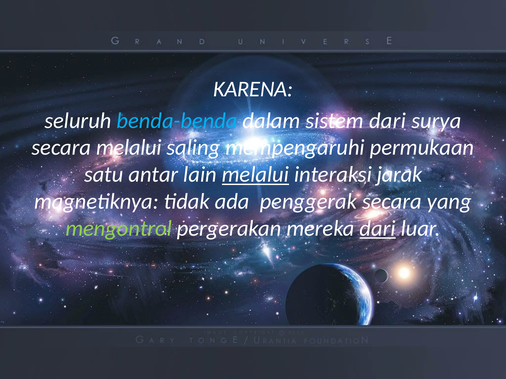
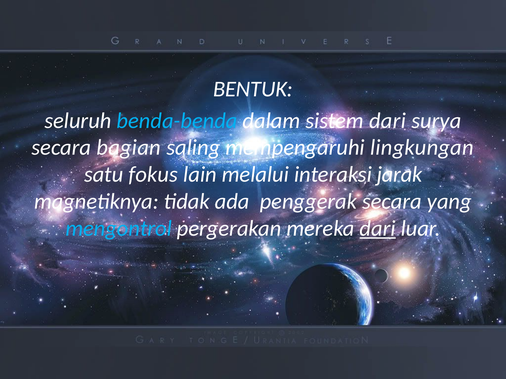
KARENA: KARENA -> BENTUK (253, 89)
secara melalui: melalui -> bagian (129, 148)
permukaan: permukaan -> lingkungan (422, 148)
antar: antar -> fokus (153, 175)
melalui underline: present -> none (255, 175)
mengontrol colour: light green -> light blue (119, 229)
